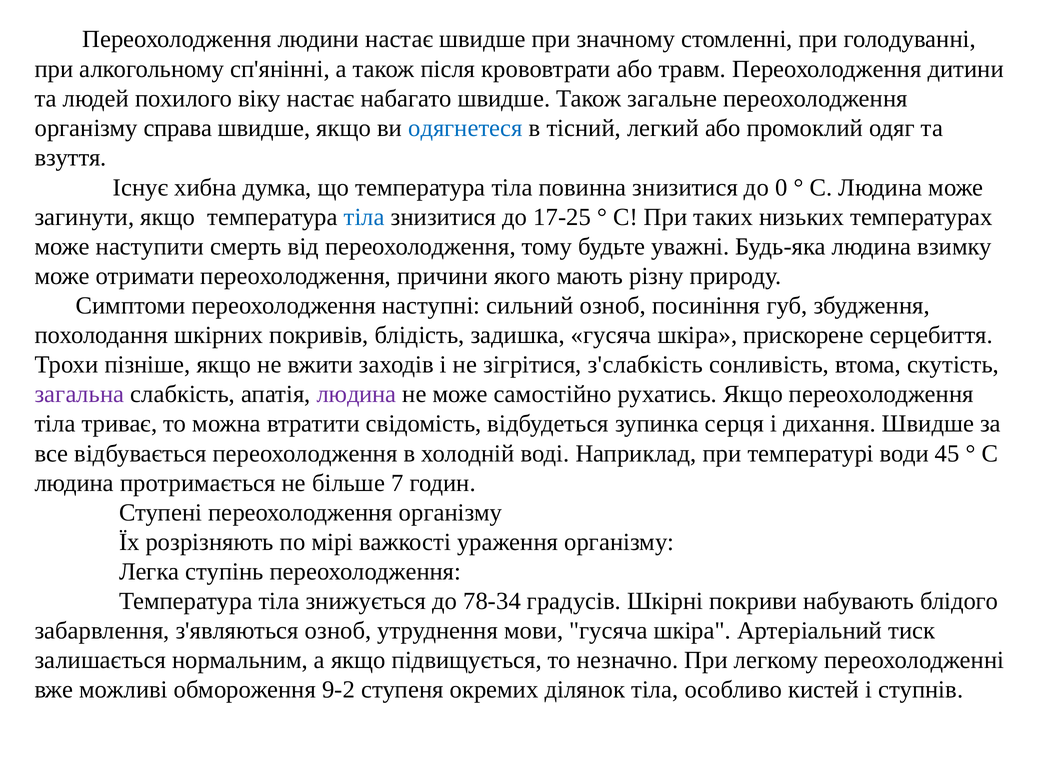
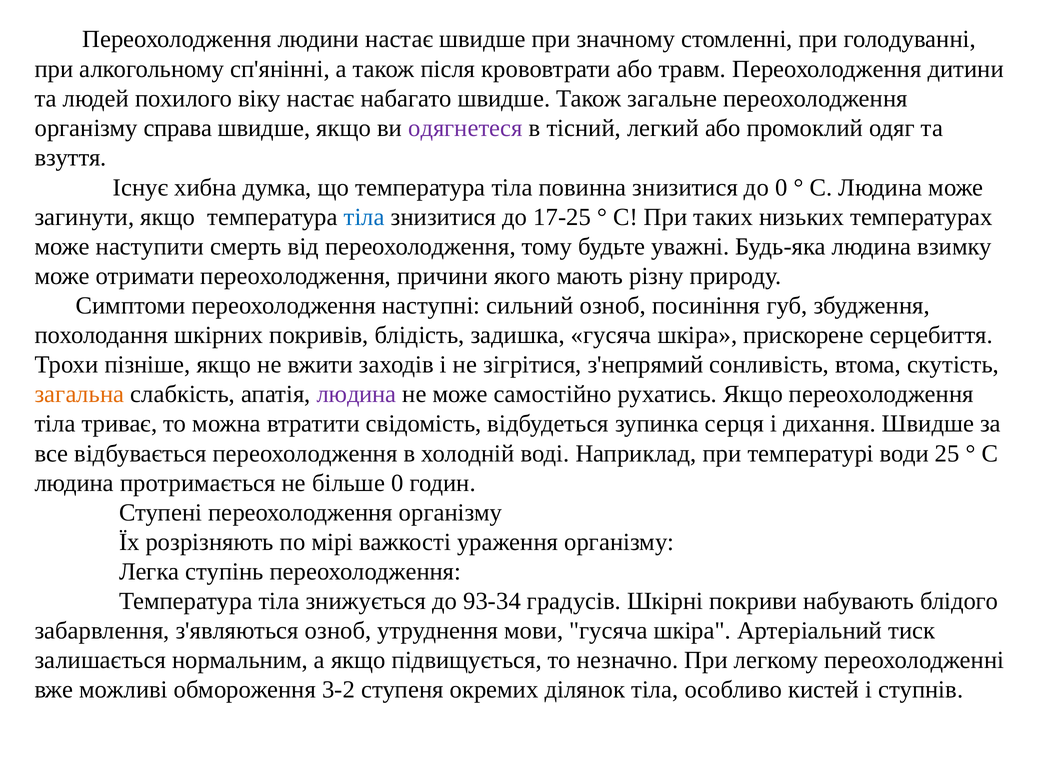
одягнетеся colour: blue -> purple (465, 128)
з'слабкість: з'слабкість -> з'непрямий (646, 365)
загальна colour: purple -> orange (79, 394)
45: 45 -> 25 (947, 454)
більше 7: 7 -> 0 (397, 483)
78-34: 78-34 -> 93-34 (492, 601)
9-2: 9-2 -> 3-2 (339, 690)
